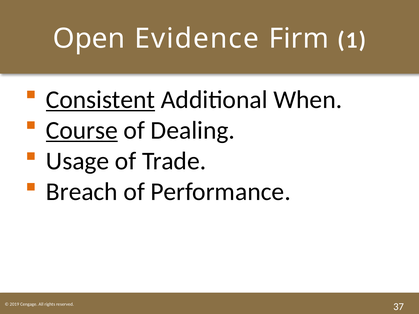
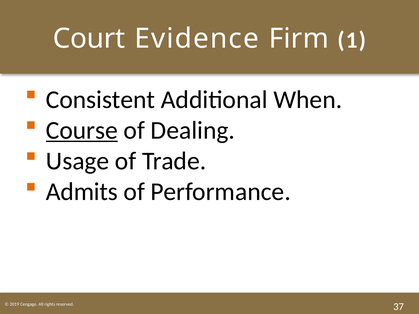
Open: Open -> Court (89, 39)
Consistent underline: present -> none (100, 100)
Breach: Breach -> Admits (82, 192)
